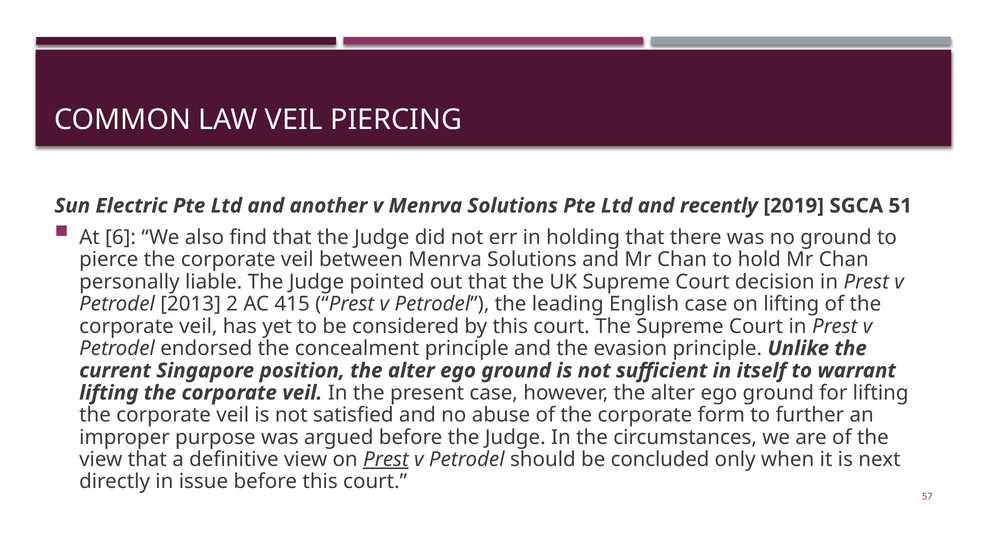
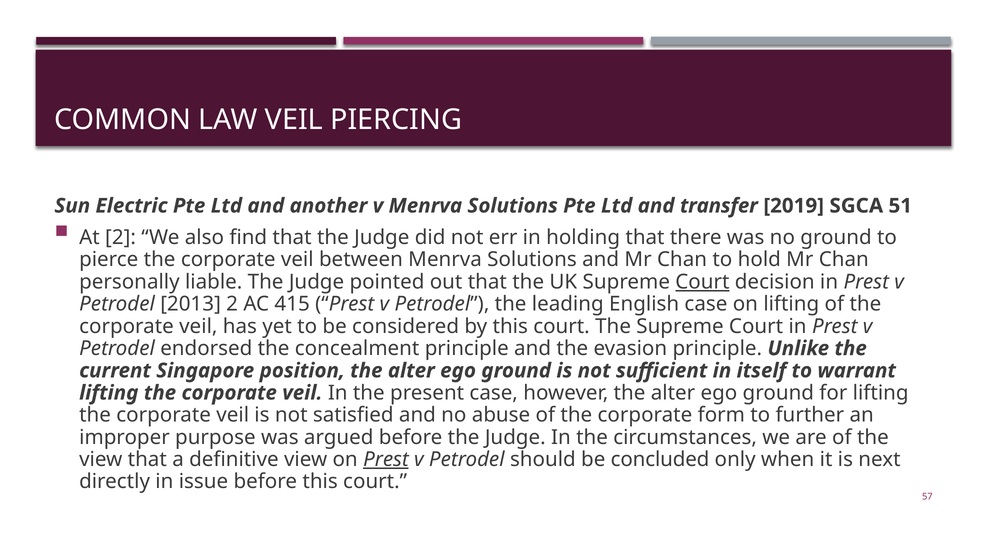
recently: recently -> transfer (719, 206)
At 6: 6 -> 2 (121, 237)
Court underline: none -> present (702, 282)
